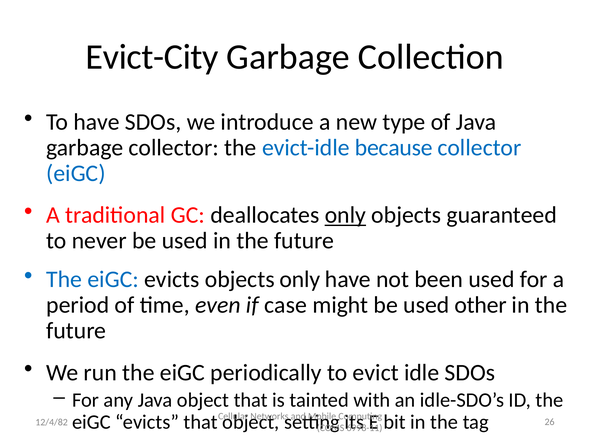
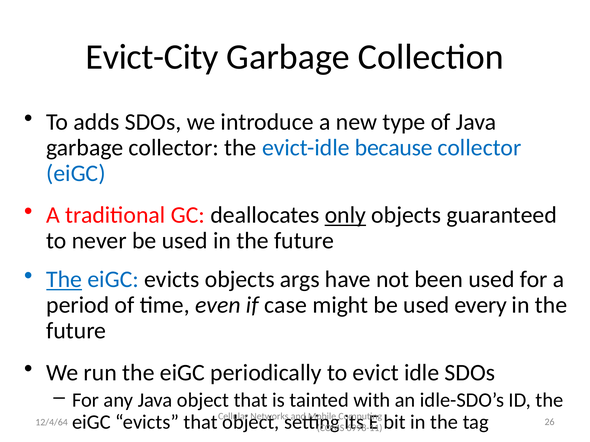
To have: have -> adds (96, 122)
The underline: none -> present (64, 280)
objects only: only -> args (300, 280)
other: other -> every (481, 305)
12/4/82: 12/4/82 -> 12/4/64 (52, 423)
